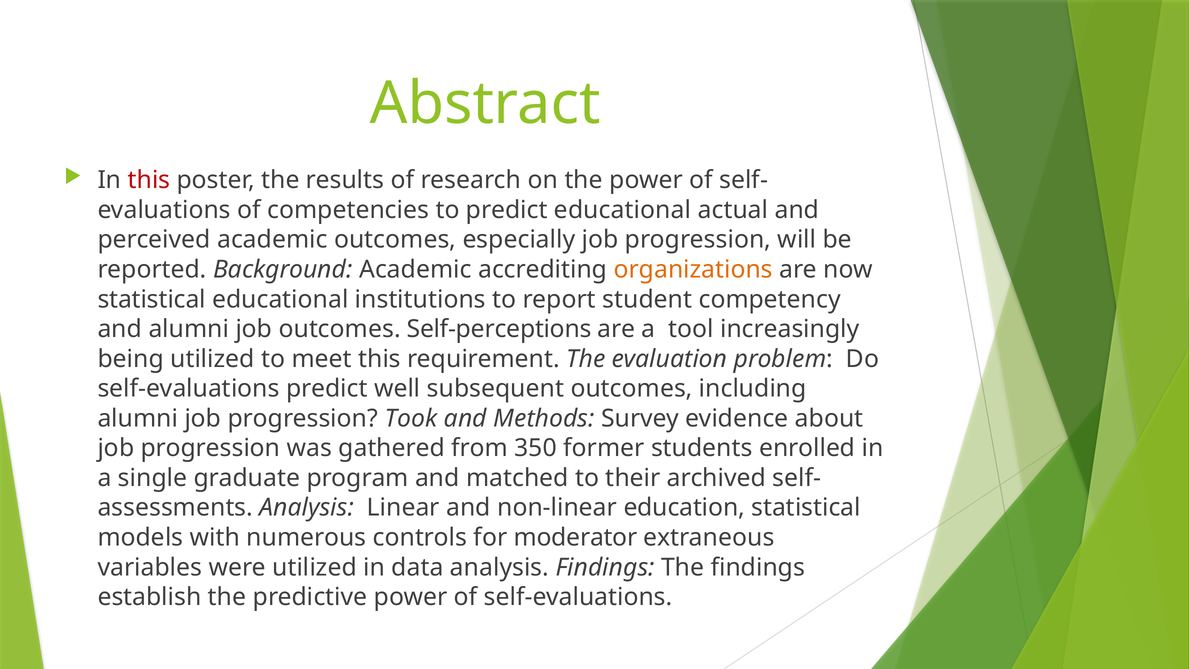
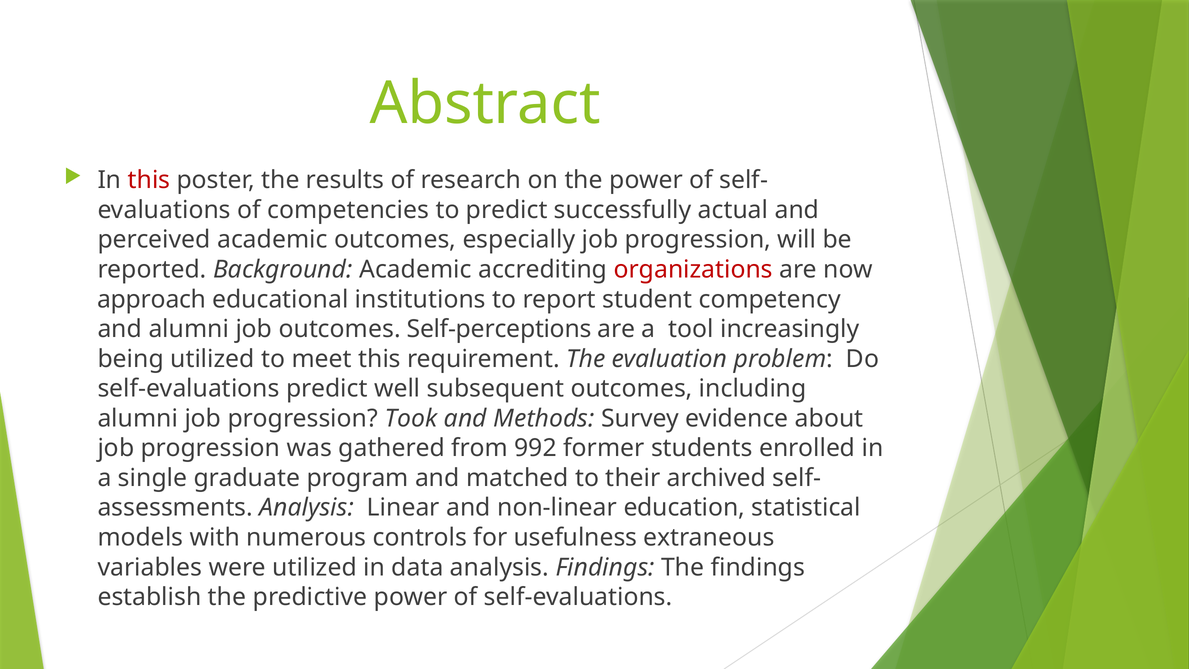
predict educational: educational -> successfully (623, 210)
organizations colour: orange -> red (693, 269)
statistical: statistical -> approach (152, 299)
350: 350 -> 992 (536, 448)
moderator: moderator -> usefulness (575, 537)
